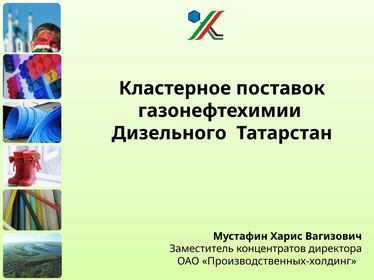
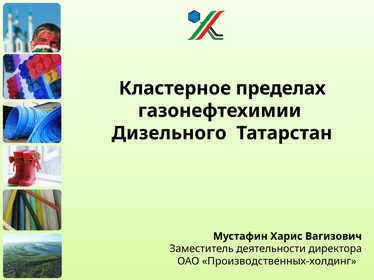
поставок: поставок -> пределах (281, 88)
концентратов: концентратов -> деятельности (271, 249)
